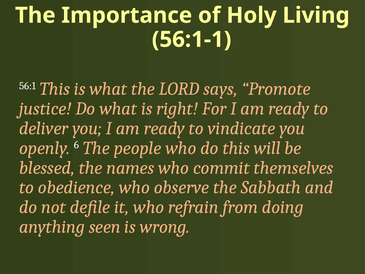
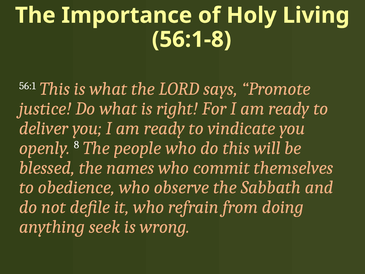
56:1-1: 56:1-1 -> 56:1-8 (192, 39)
6: 6 -> 8 (76, 145)
seen: seen -> seek (105, 227)
